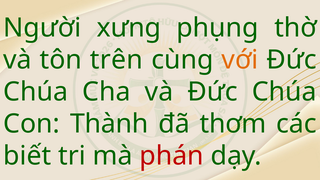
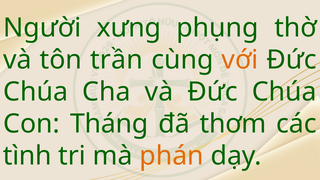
trên: trên -> trần (116, 60)
Thành: Thành -> Tháng (109, 124)
biết: biết -> tình (27, 156)
phán colour: red -> orange (172, 156)
